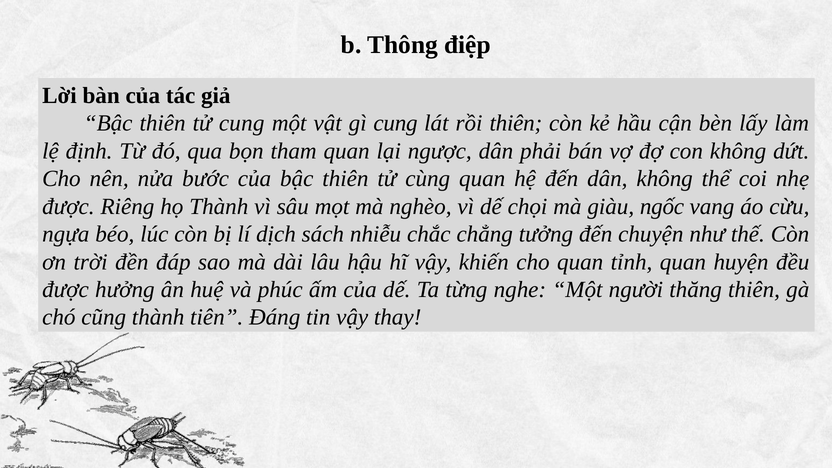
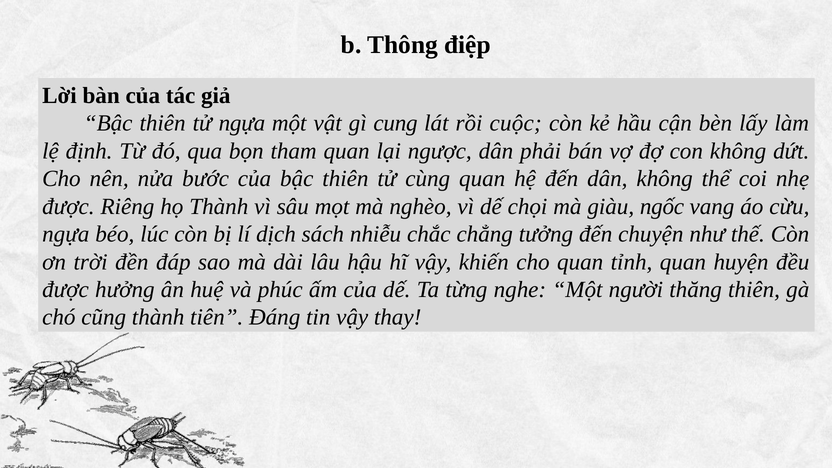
tử cung: cung -> ngựa (242, 123)
rồi thiên: thiên -> cuộc (516, 123)
